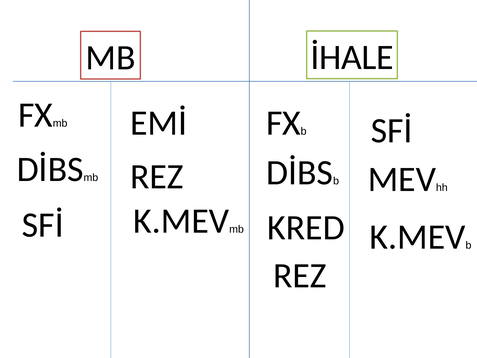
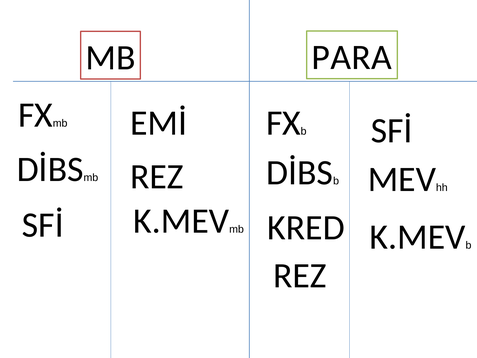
İHALE: İHALE -> PARA (352, 57)
